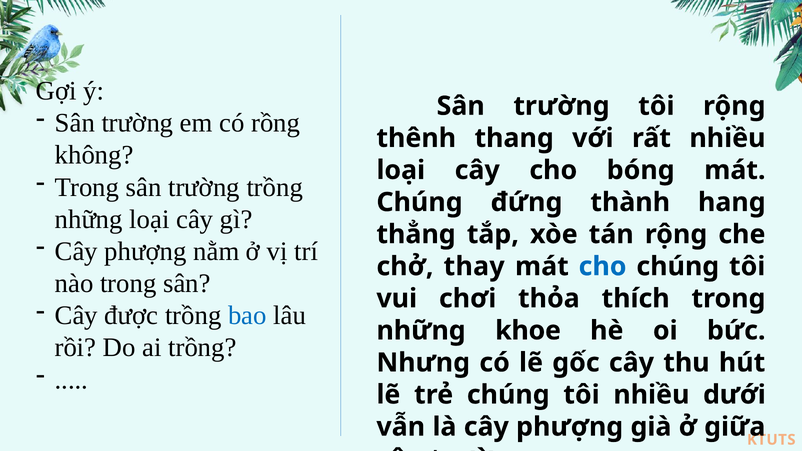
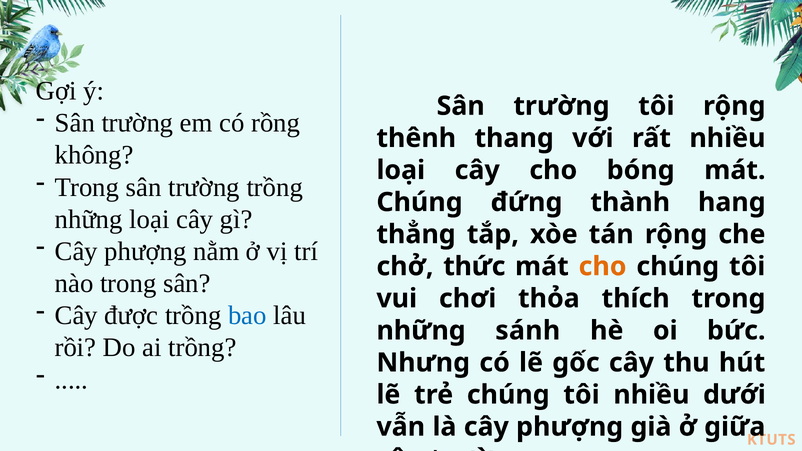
thay: thay -> thức (474, 266)
cho colour: blue -> orange (603, 266)
khoe: khoe -> sánh (528, 331)
